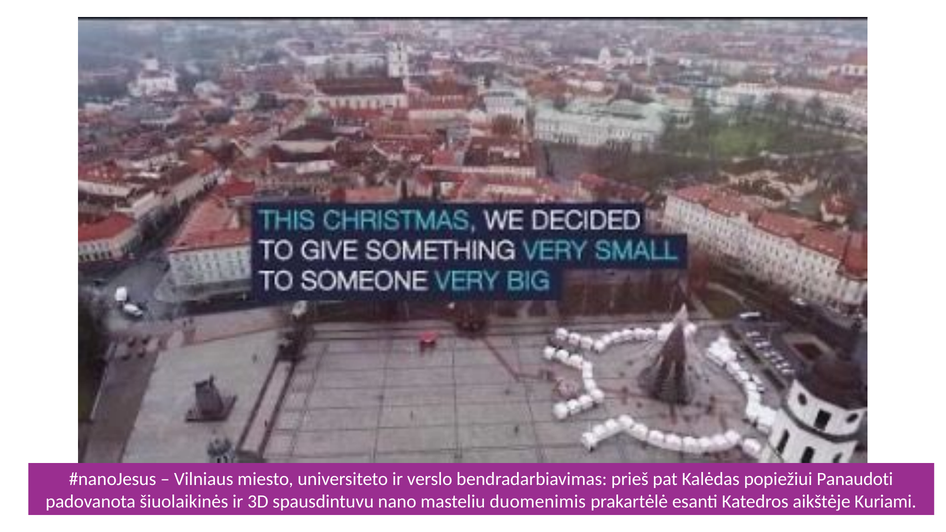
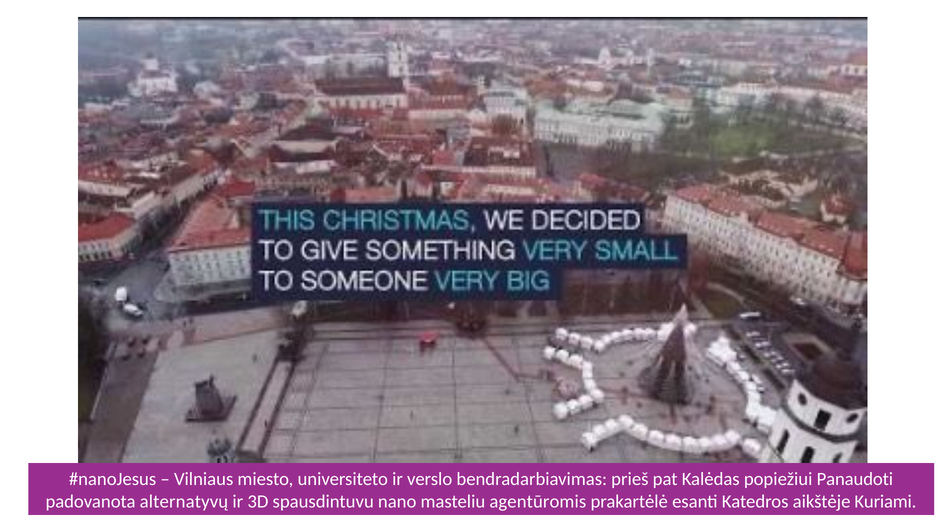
šiuolaikinės: šiuolaikinės -> alternatyvų (184, 502)
duomenimis: duomenimis -> agentūromis (538, 502)
